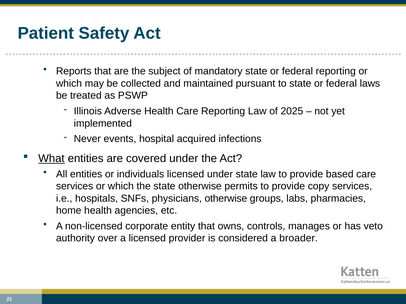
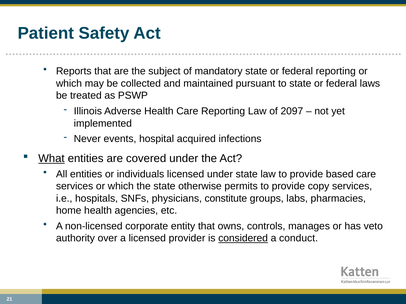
2025: 2025 -> 2097 (292, 111)
physicians otherwise: otherwise -> constitute (226, 199)
considered underline: none -> present (243, 239)
broader: broader -> conduct (299, 239)
